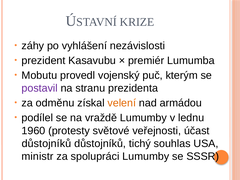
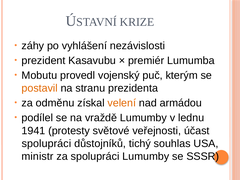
postavil colour: purple -> orange (40, 88)
1960: 1960 -> 1941 (33, 131)
důstojníků: důstojníků -> spolupráci (46, 143)
